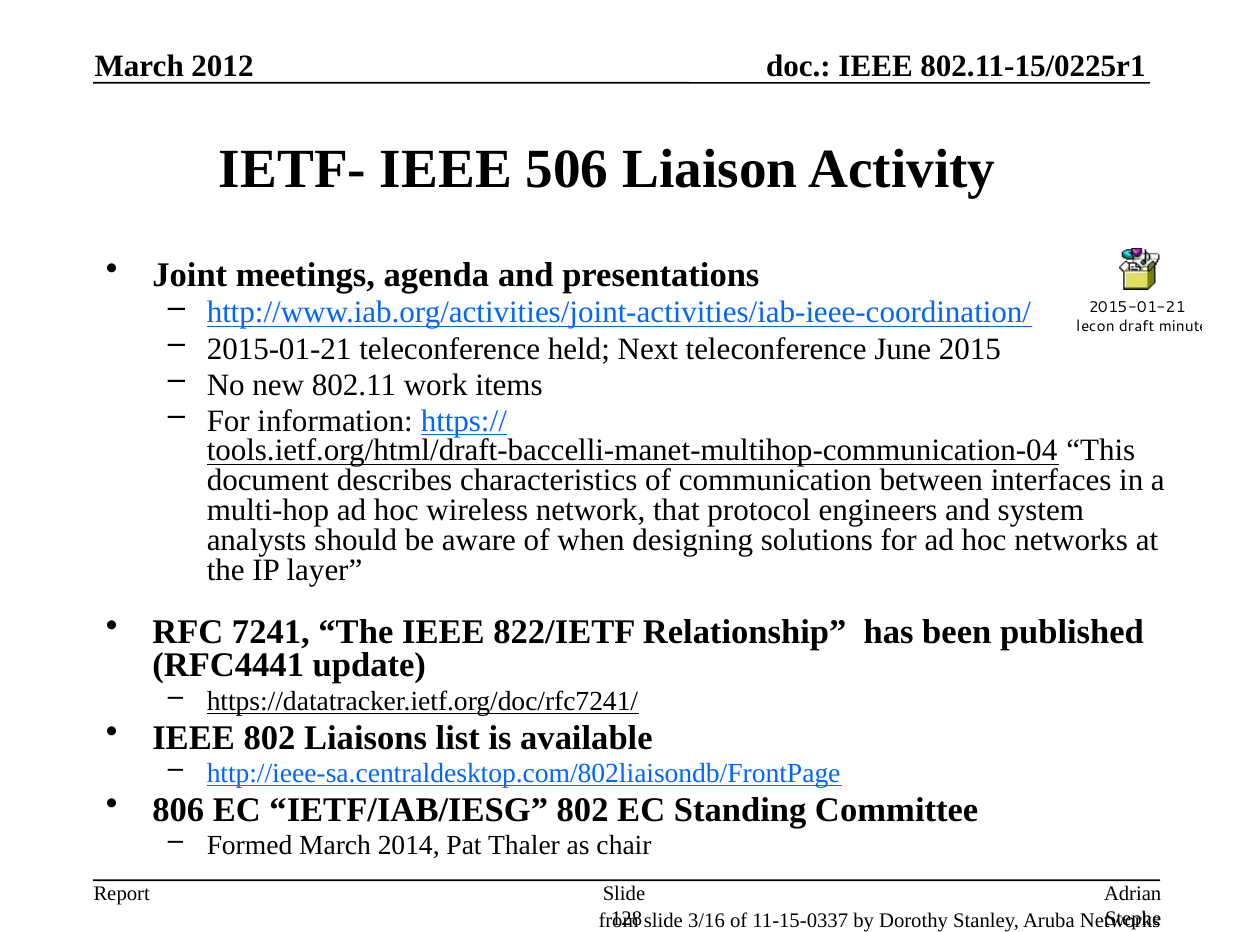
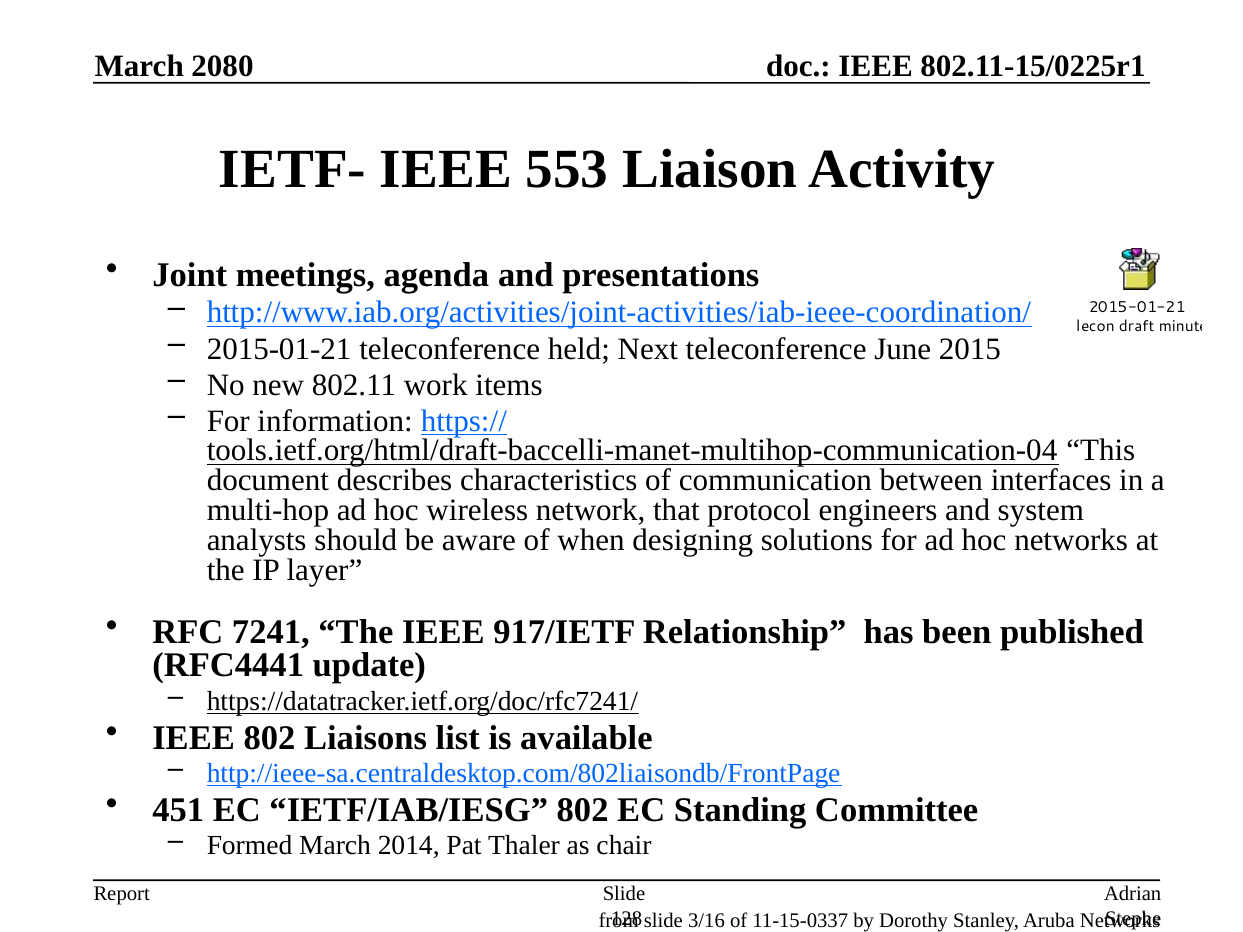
2012: 2012 -> 2080 (222, 66)
506: 506 -> 553 (567, 170)
822/IETF: 822/IETF -> 917/IETF (564, 633)
806: 806 -> 451 (178, 810)
